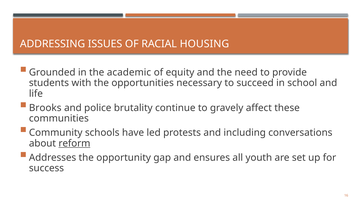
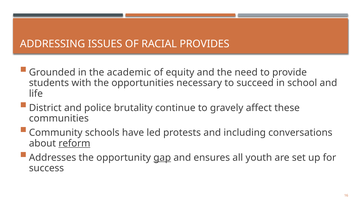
HOUSING: HOUSING -> PROVIDES (205, 44)
Brooks: Brooks -> District (45, 108)
gap underline: none -> present (162, 158)
